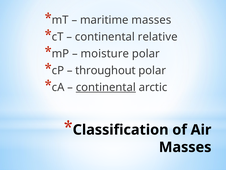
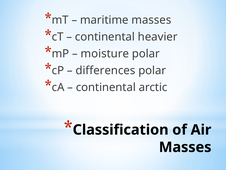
relative: relative -> heavier (158, 37)
throughout: throughout -> differences (105, 70)
continental underline: present -> none (106, 87)
